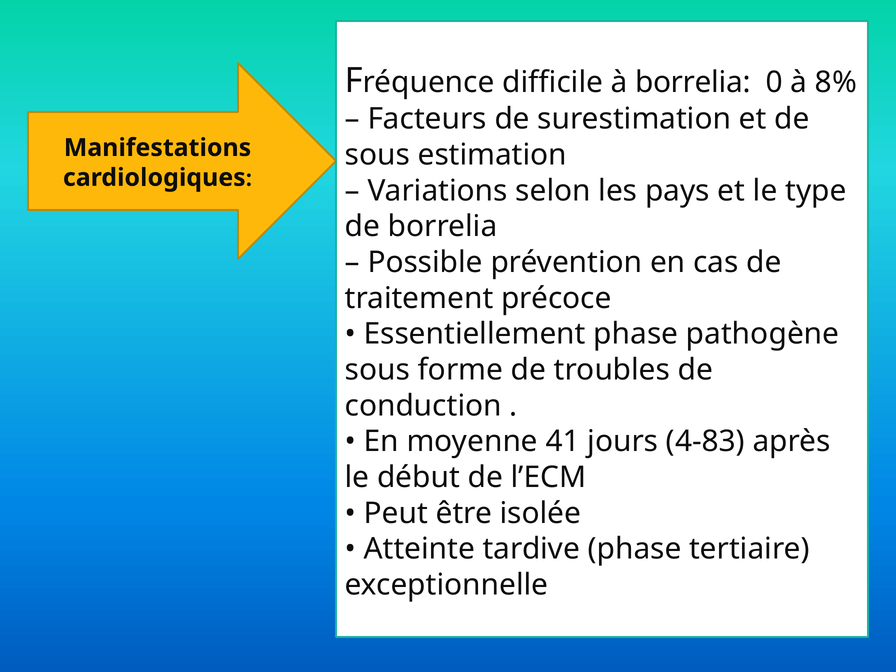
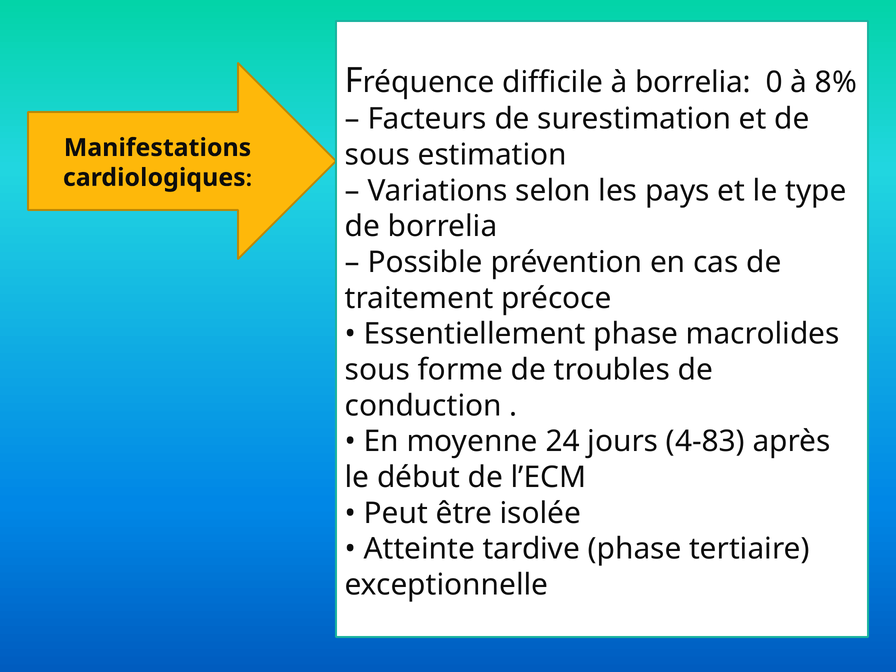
pathogène: pathogène -> macrolides (763, 334)
41: 41 -> 24 (563, 442)
